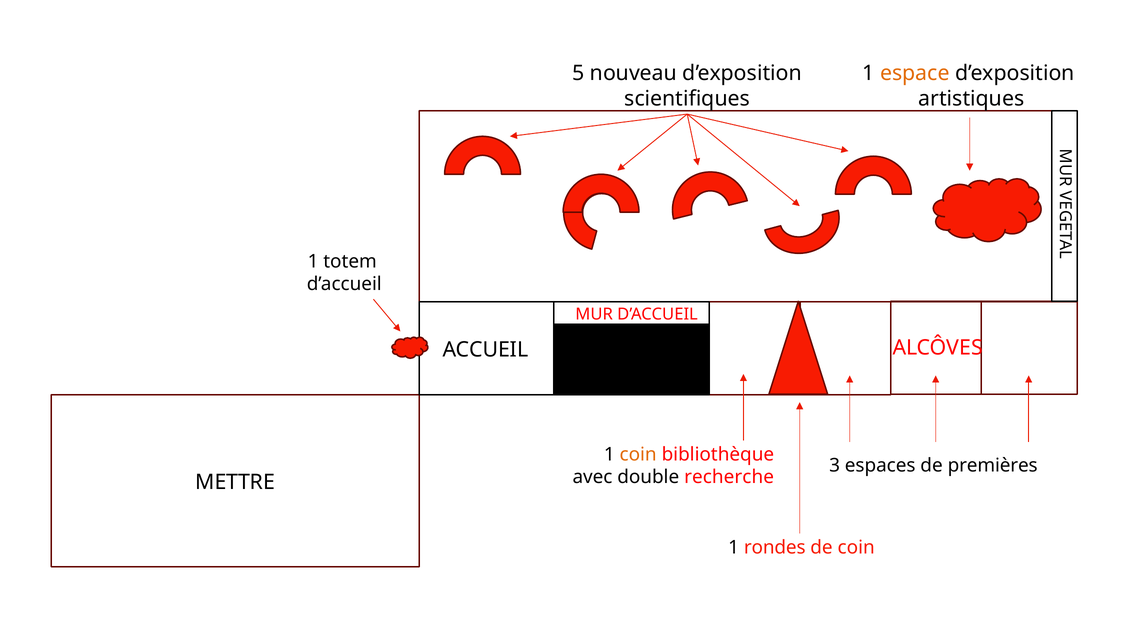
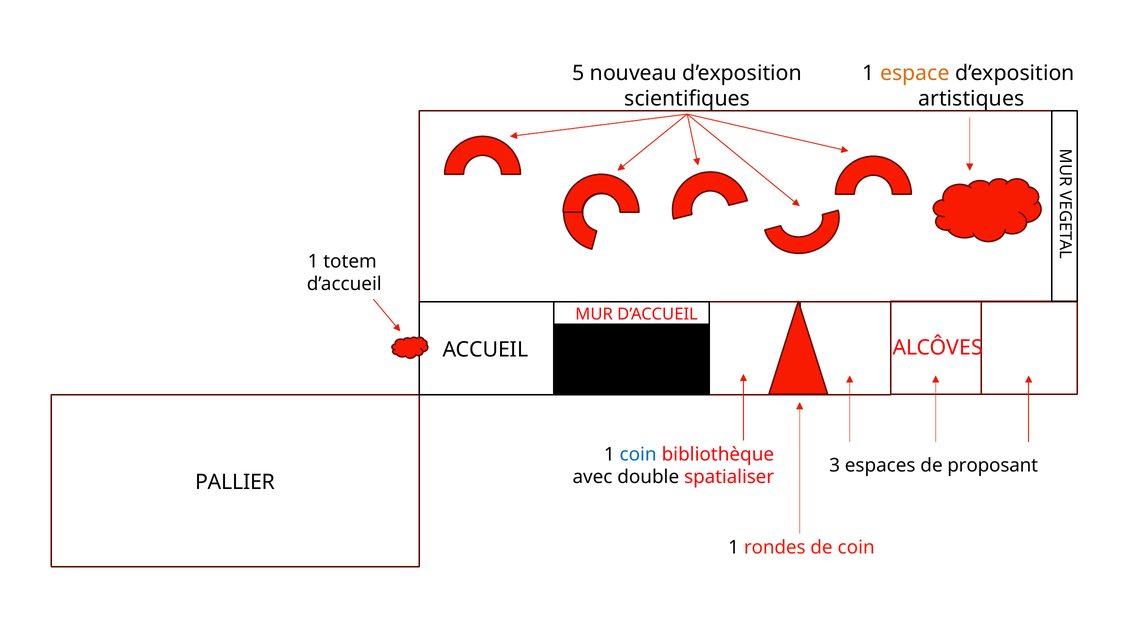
coin colour: orange -> blue (638, 454)
premières: premières -> proposant (993, 466)
recherche: recherche -> spatialiser (729, 477)
METTRE: METTRE -> PALLIER (235, 482)
